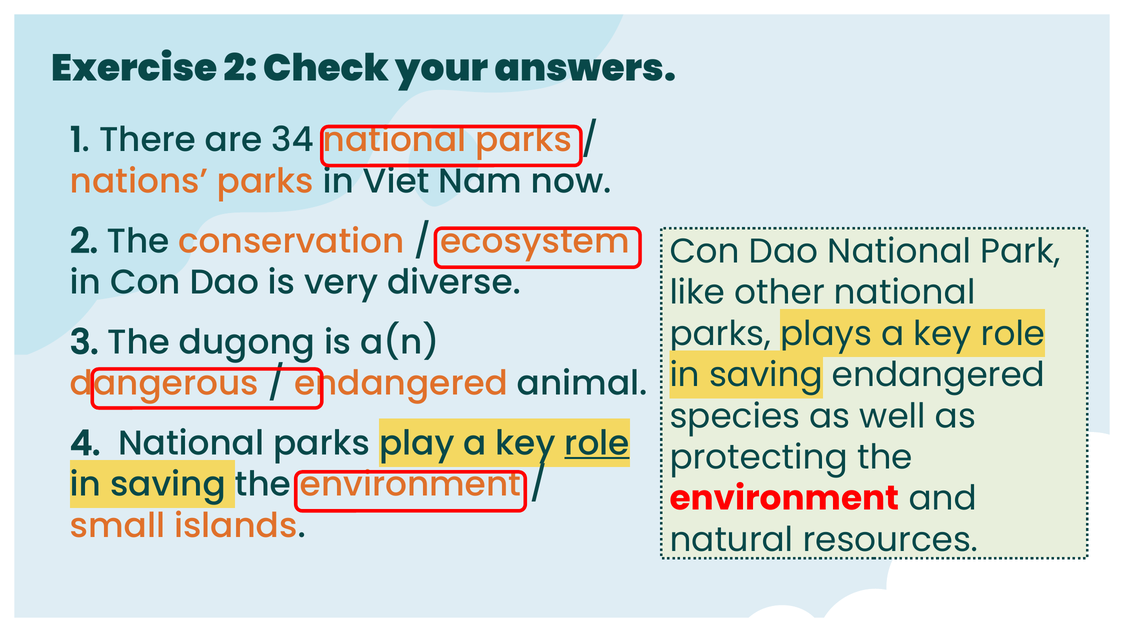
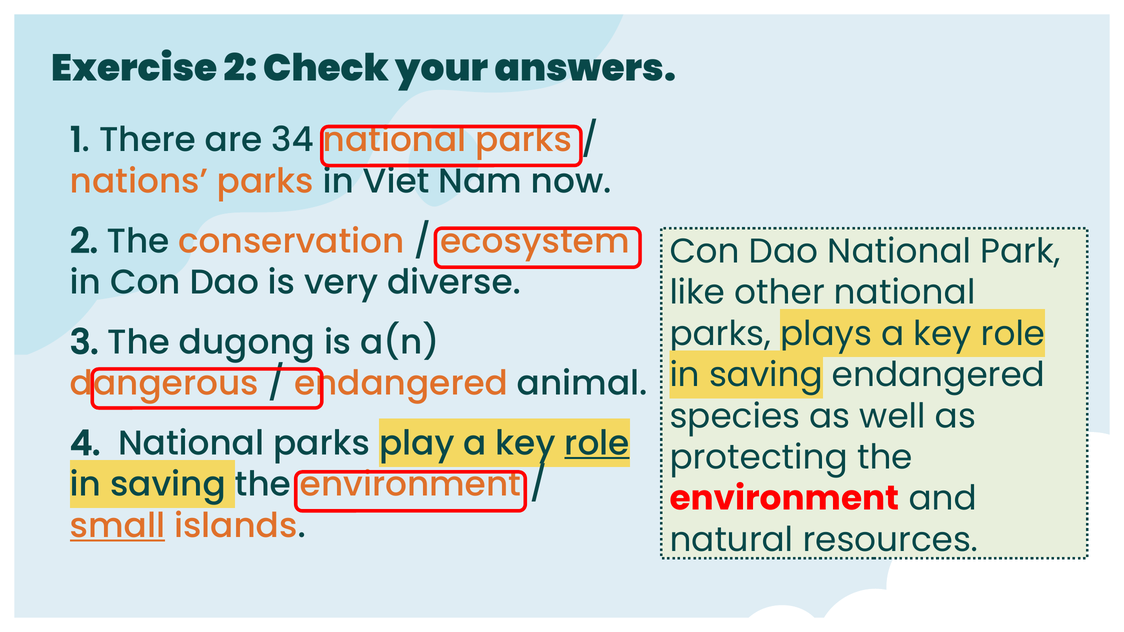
small underline: none -> present (118, 526)
